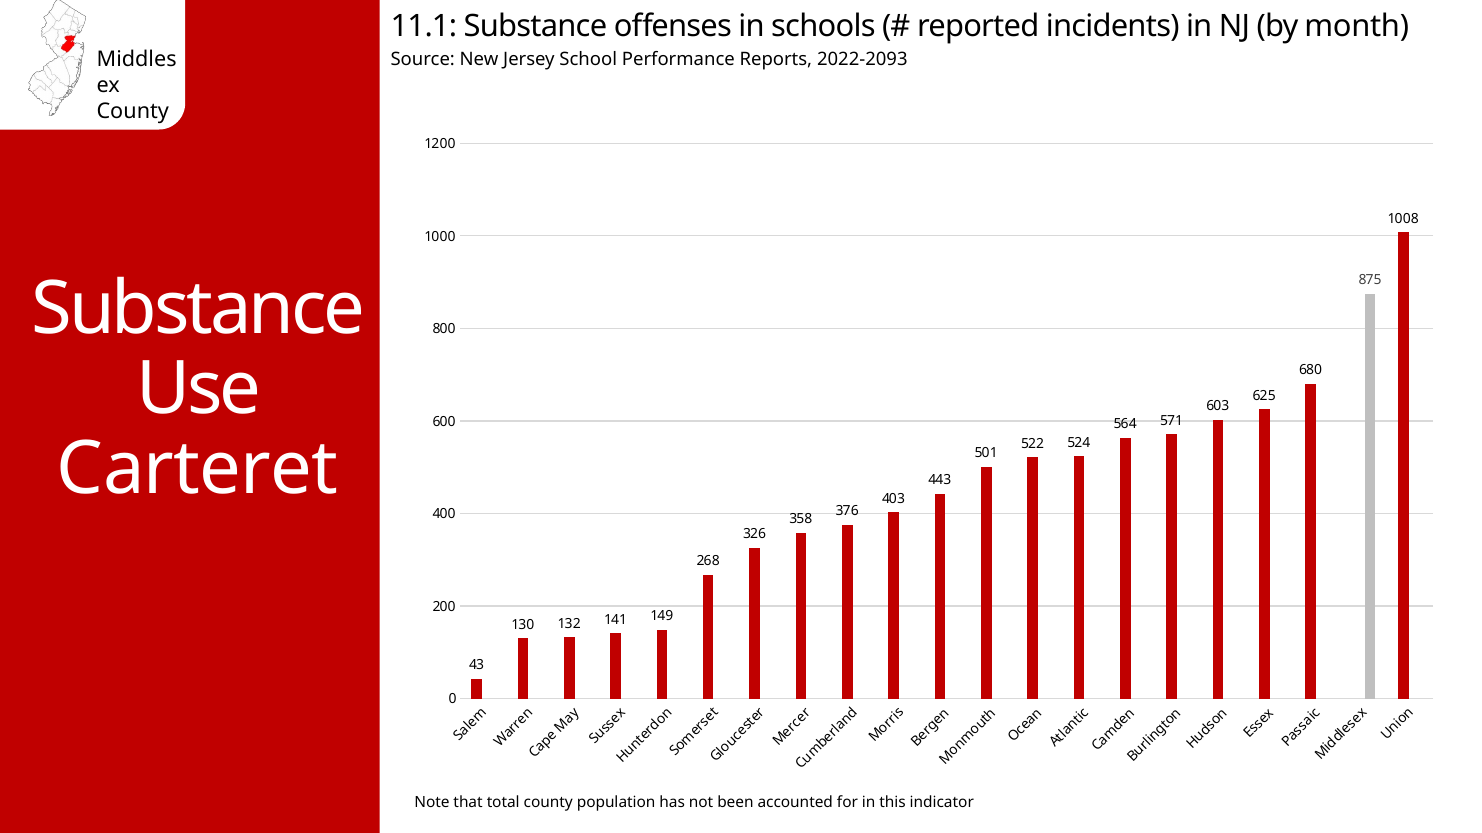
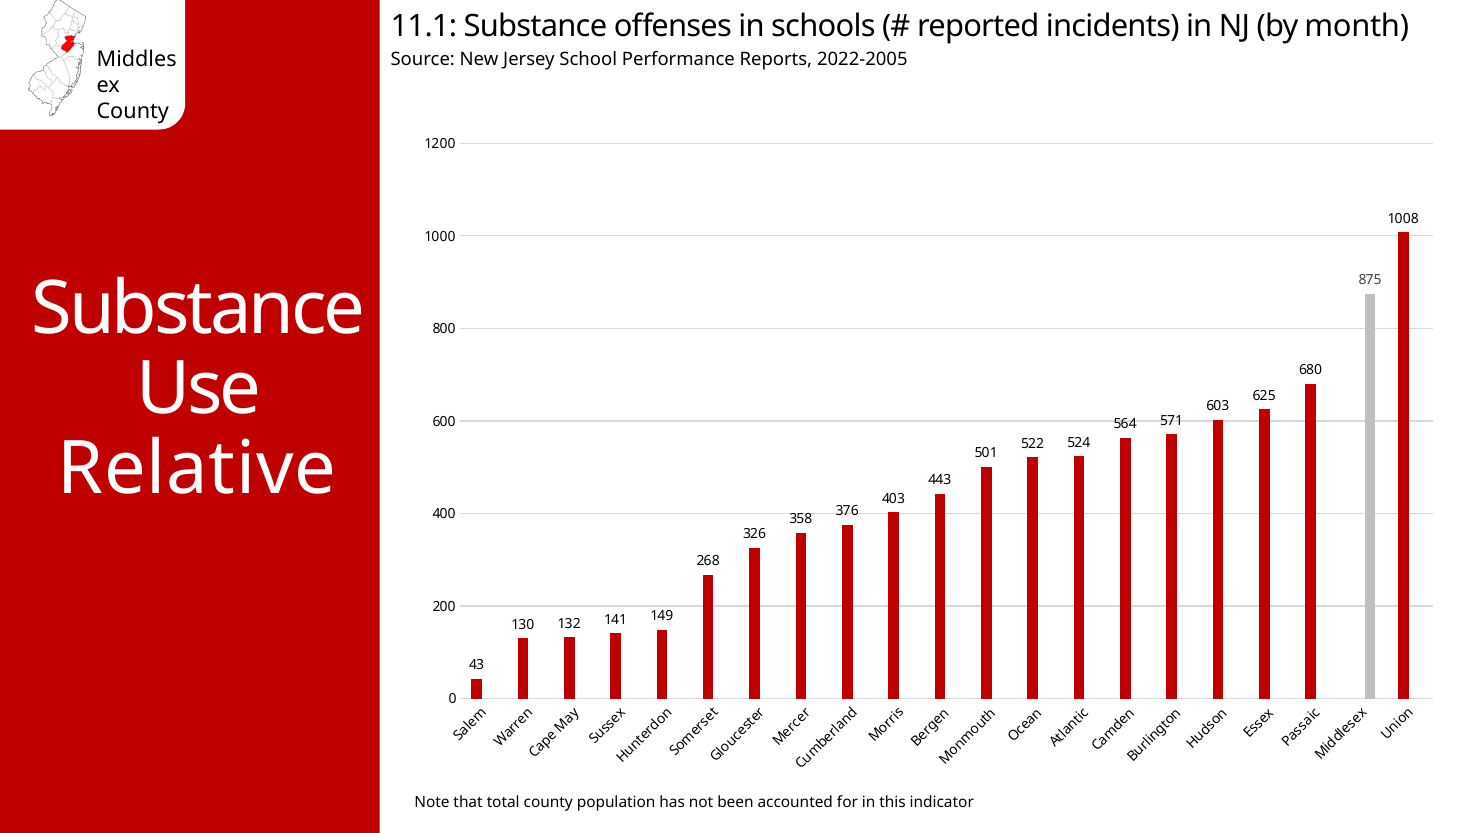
2022-2093: 2022-2093 -> 2022-2005 (862, 59)
Carteret: Carteret -> Relative (197, 470)
